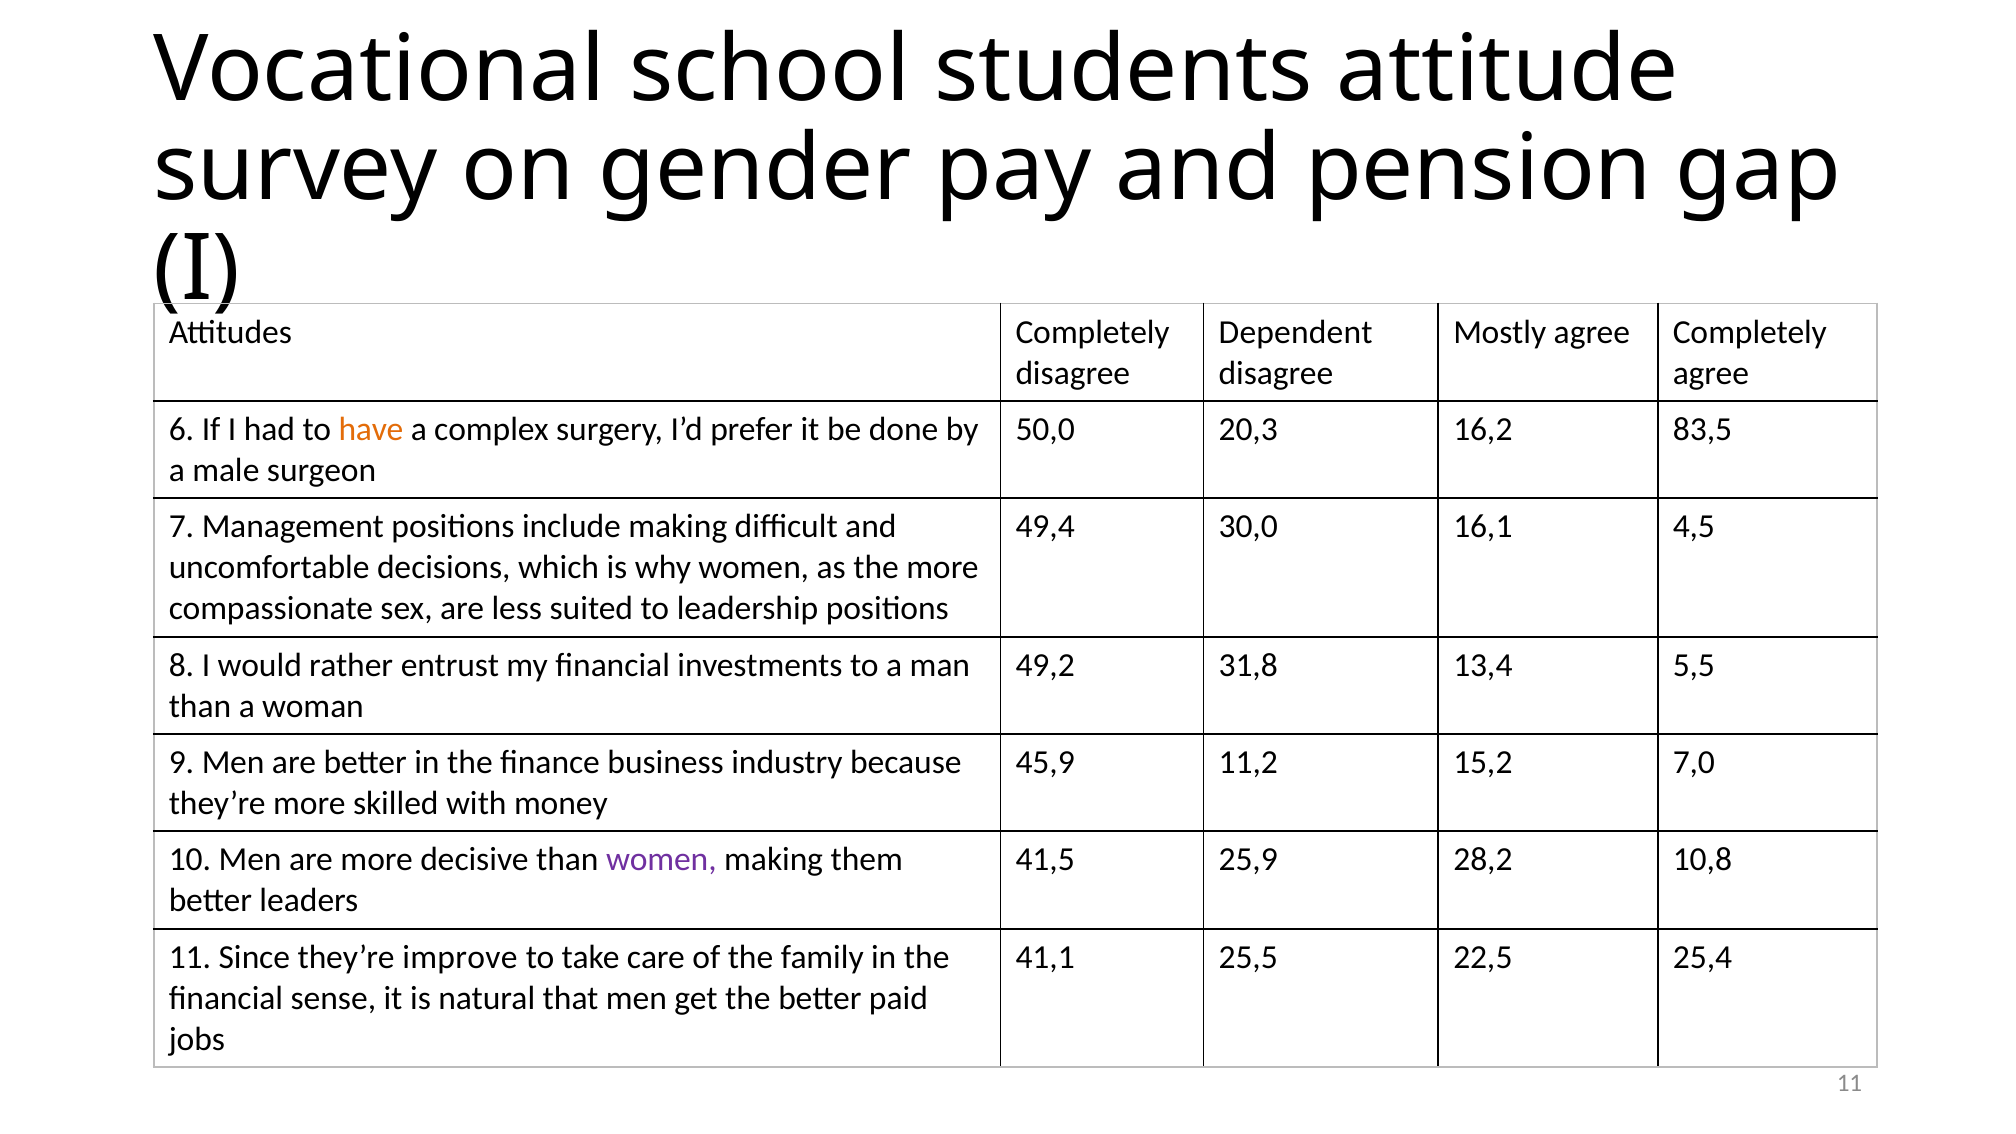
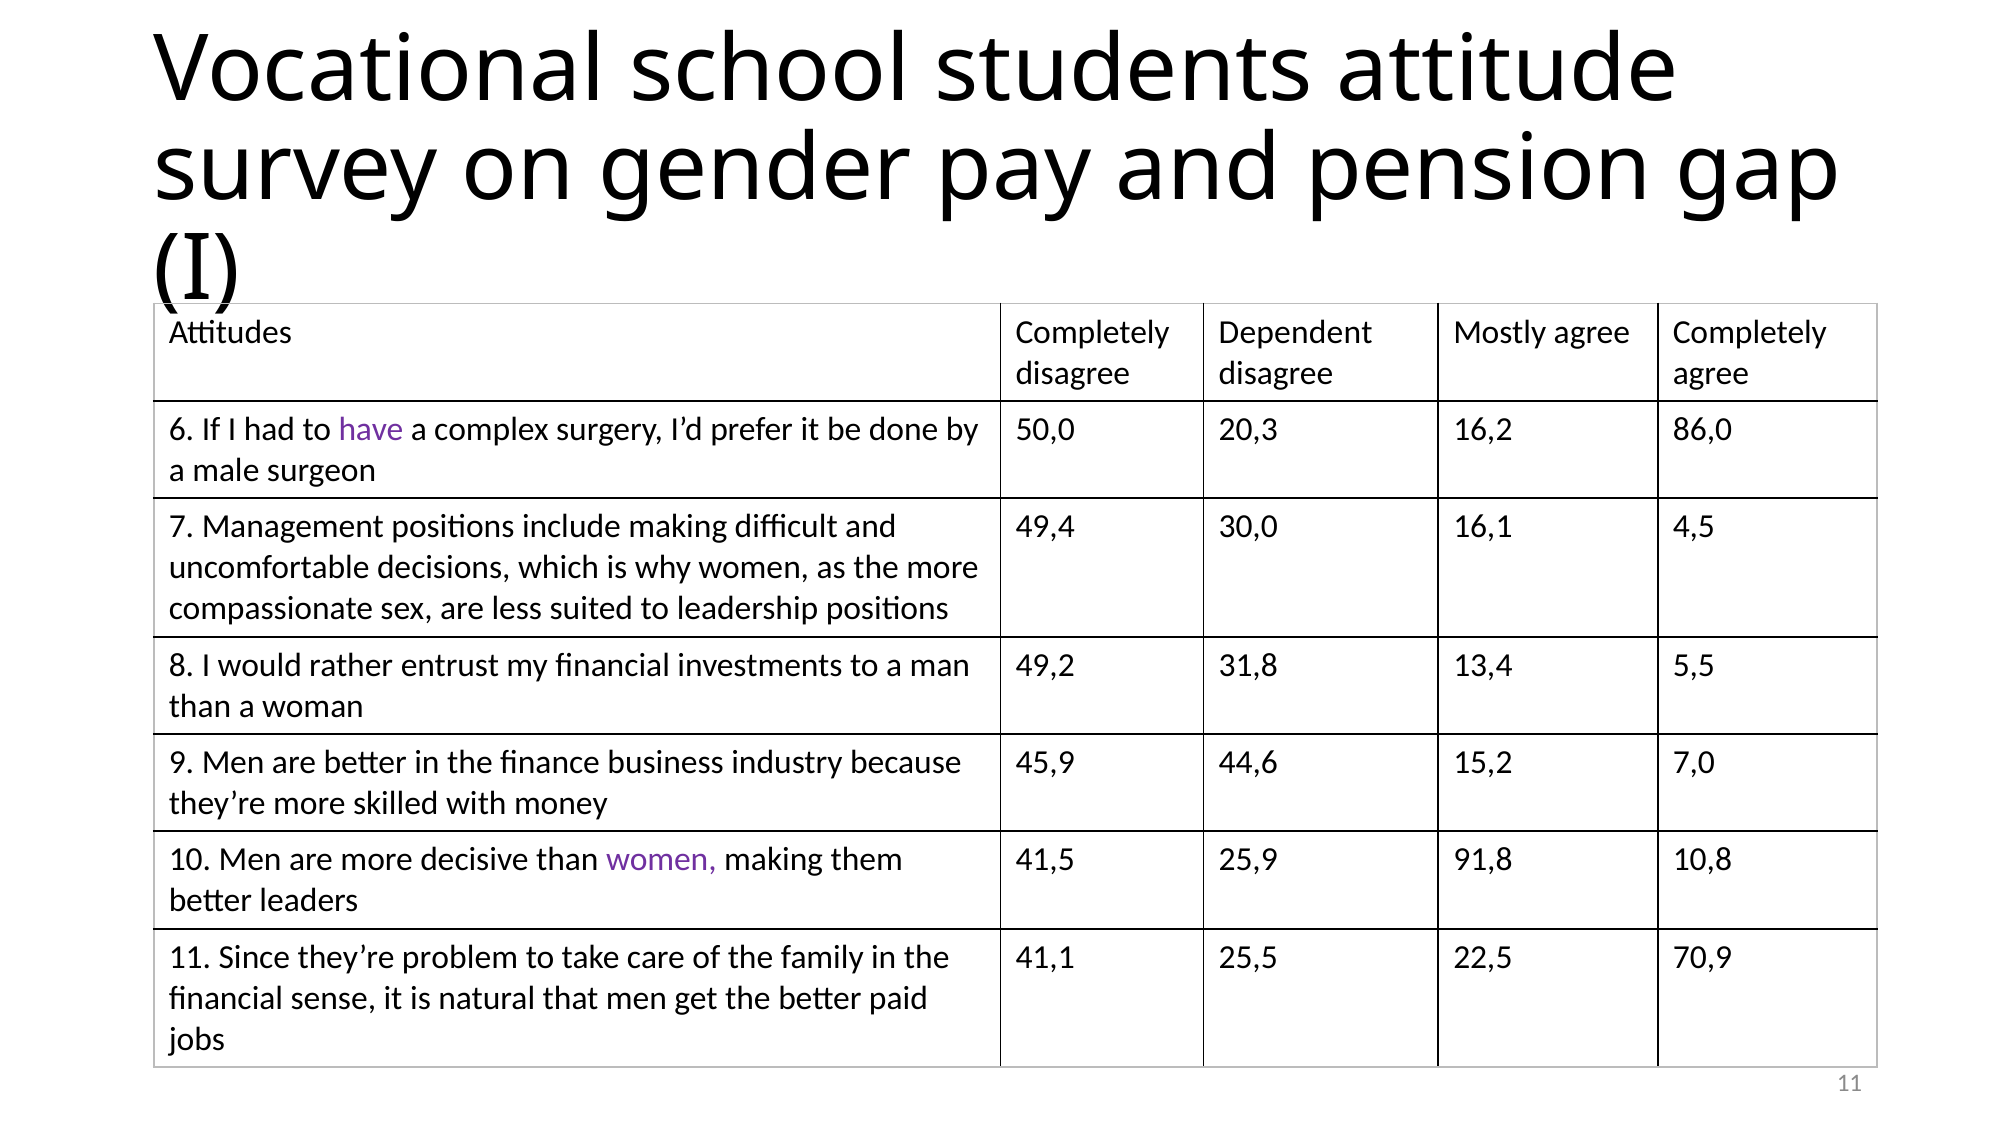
have colour: orange -> purple (371, 429)
83,5: 83,5 -> 86,0 (1702, 429)
11,2: 11,2 -> 44,6 (1248, 762)
28,2: 28,2 -> 91,8 (1483, 860)
improve: improve -> problem (460, 957)
25,4: 25,4 -> 70,9 (1702, 957)
